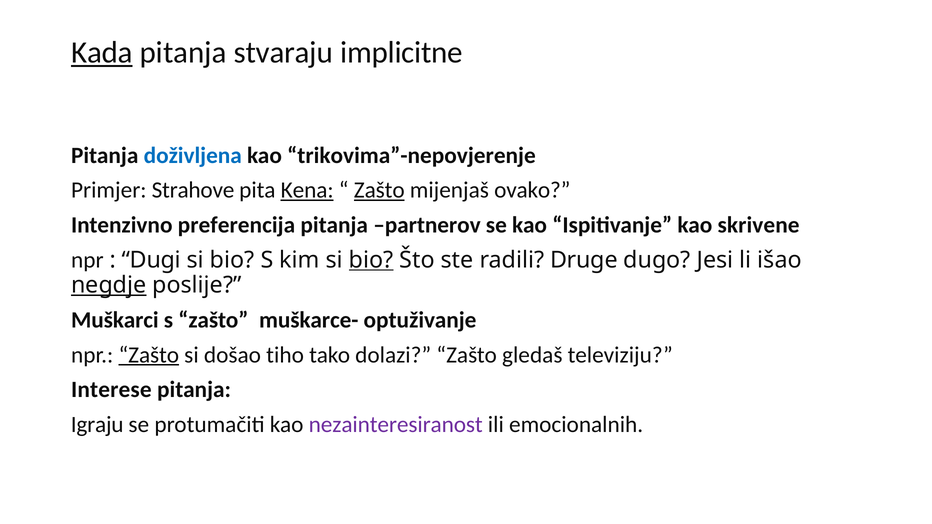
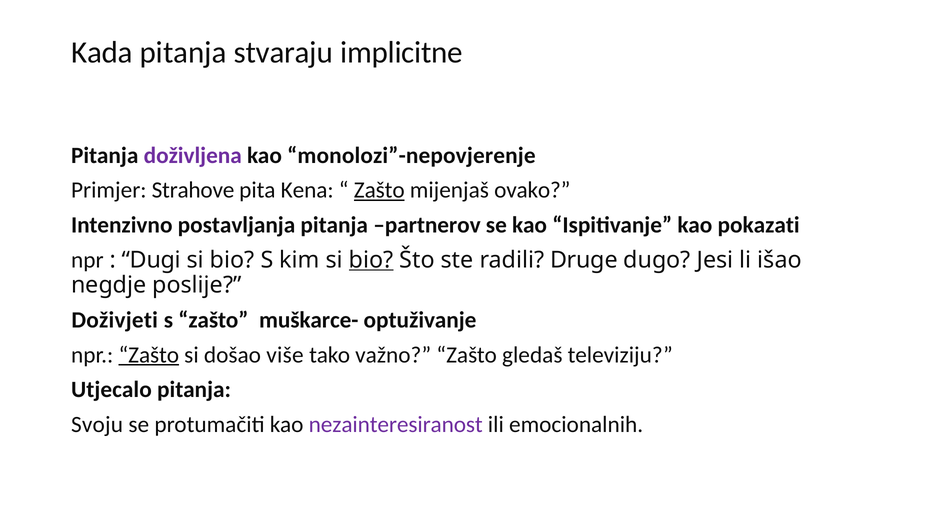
Kada underline: present -> none (102, 53)
doživljena colour: blue -> purple (193, 155)
trikovima”-nepovjerenje: trikovima”-nepovjerenje -> monolozi”-nepovjerenje (411, 155)
Kena underline: present -> none (307, 190)
preferencija: preferencija -> postavljanja (236, 225)
skrivene: skrivene -> pokazati (759, 225)
negdje underline: present -> none (109, 285)
Muškarci: Muškarci -> Doživjeti (115, 320)
tiho: tiho -> više (285, 355)
dolazi: dolazi -> važno (393, 355)
Interese: Interese -> Utjecalo (111, 390)
Igraju: Igraju -> Svoju (97, 425)
